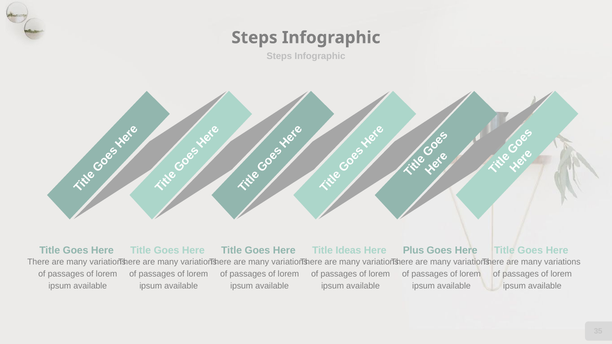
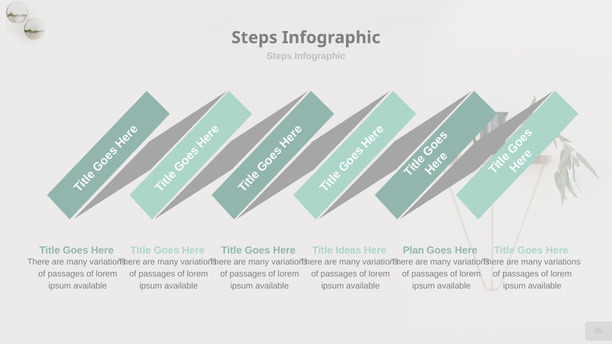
Plus: Plus -> Plan (414, 251)
